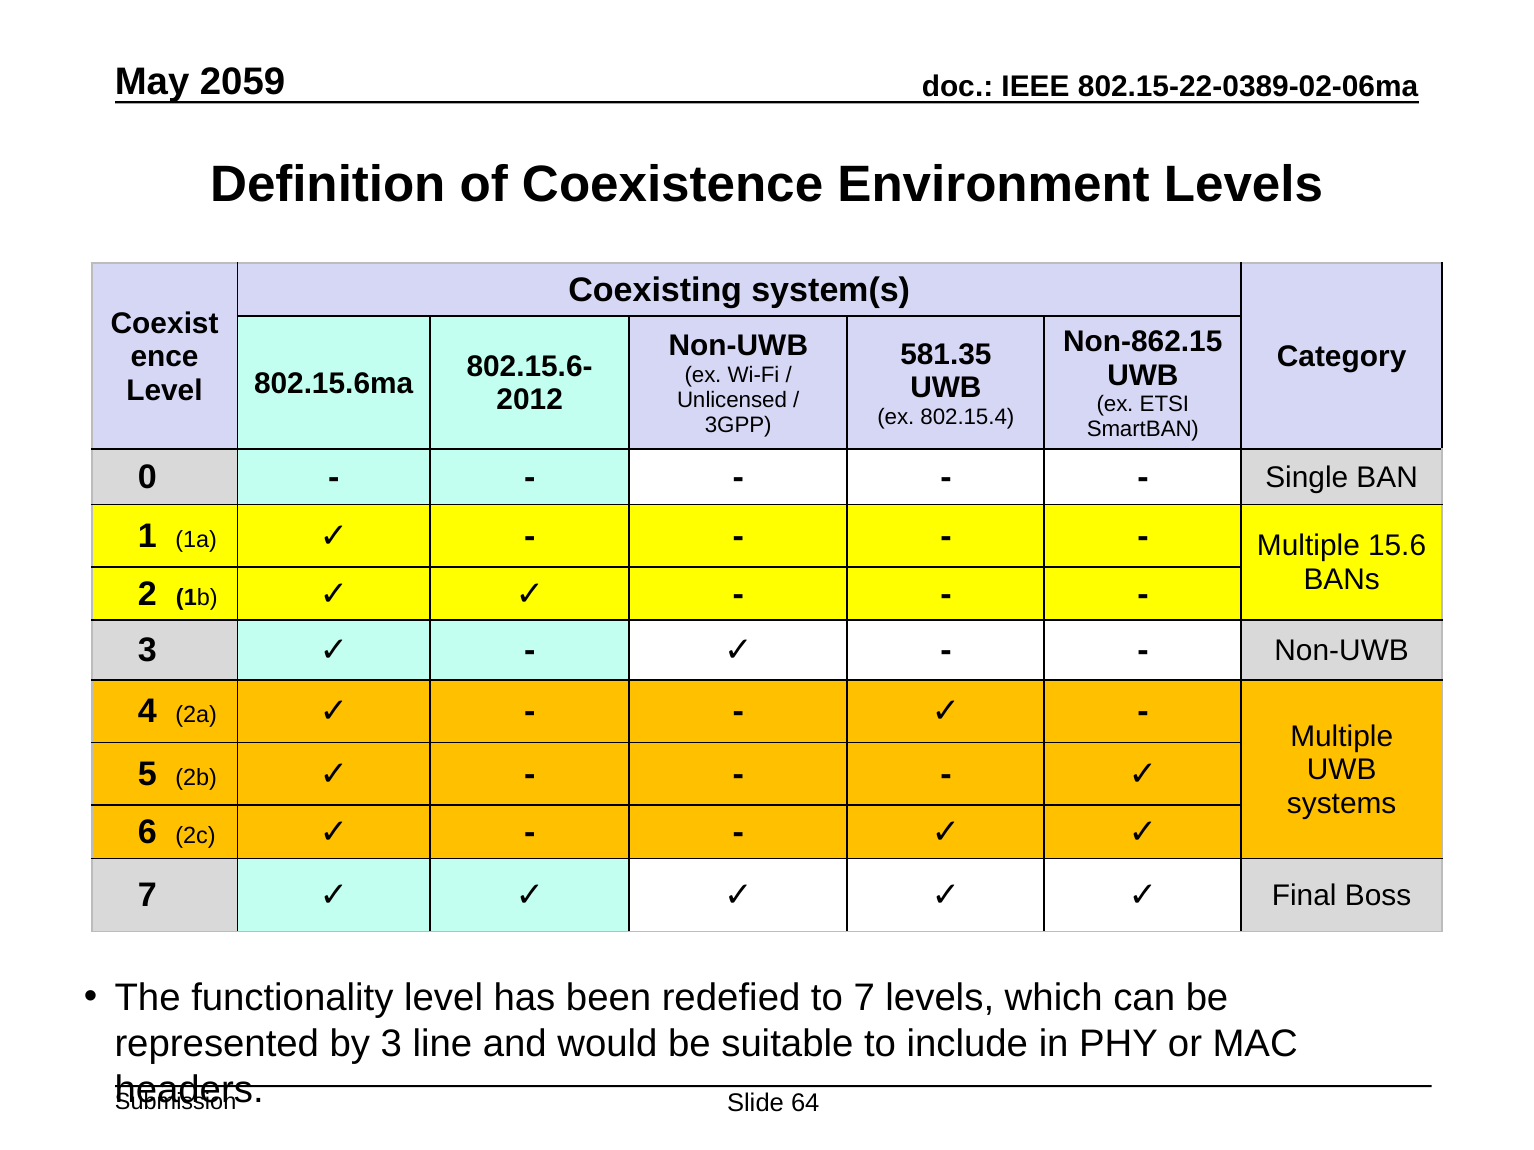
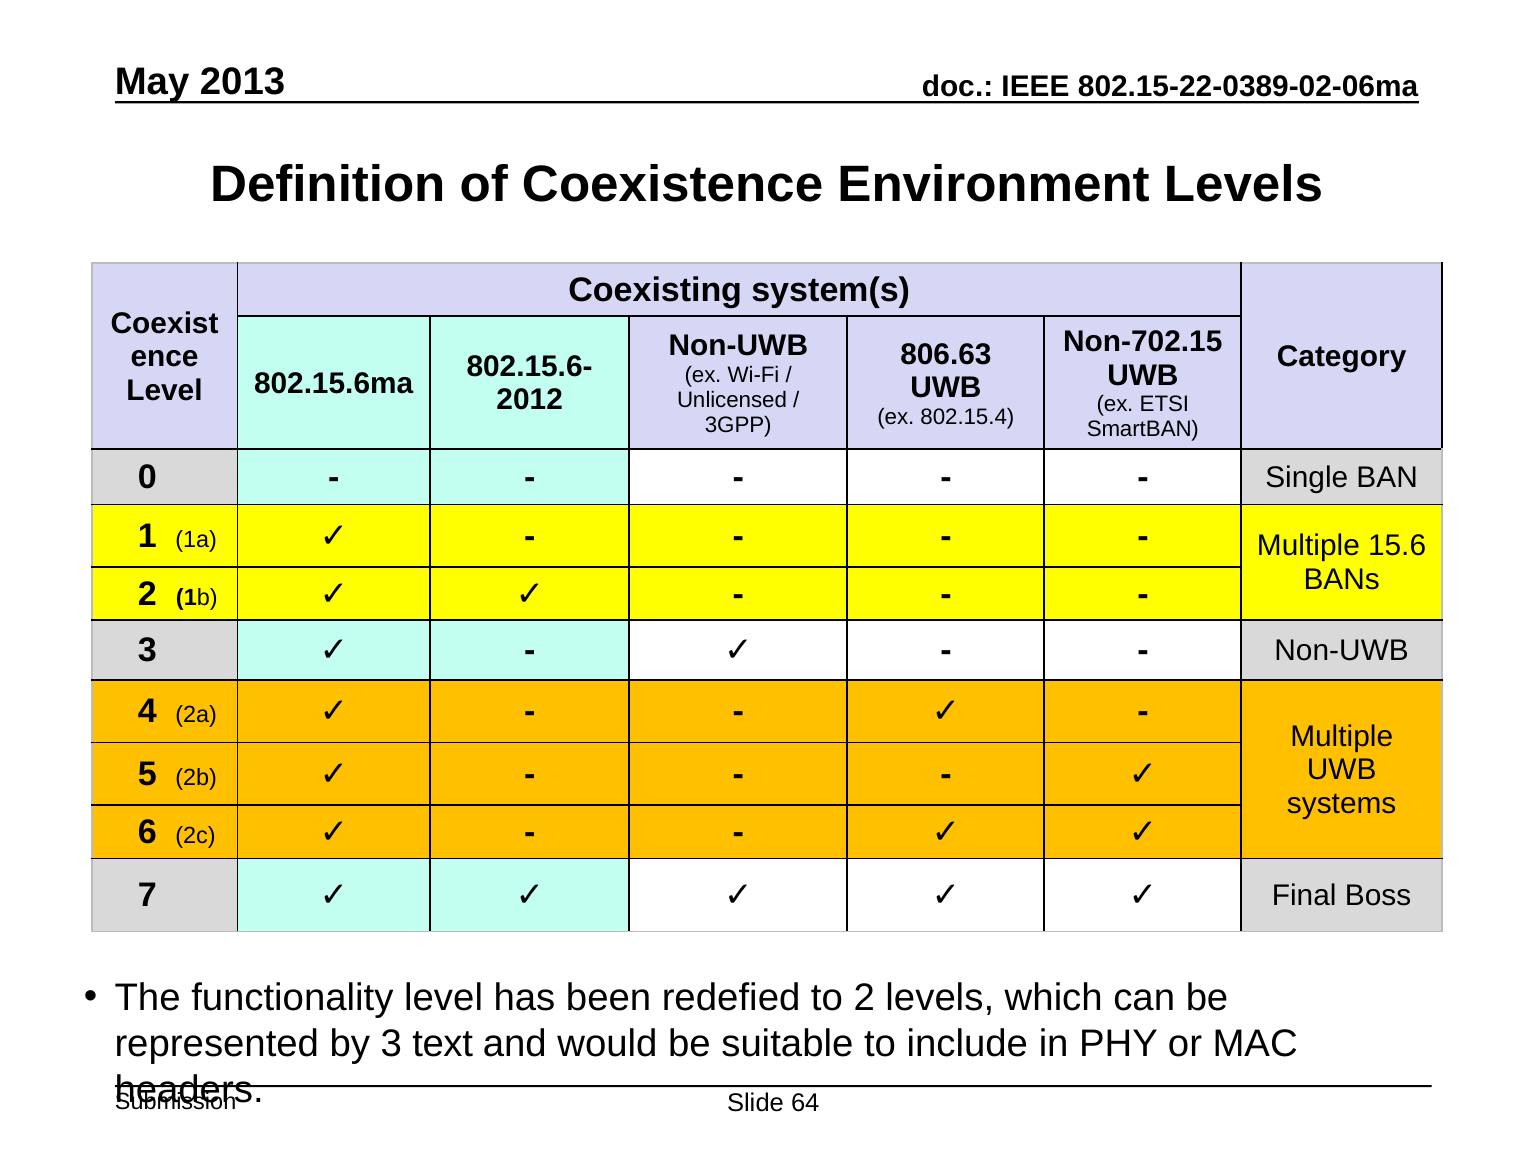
2059: 2059 -> 2013 (243, 82)
Non-862.15: Non-862.15 -> Non-702.15 (1143, 342)
581.35: 581.35 -> 806.63 (946, 354)
to 7: 7 -> 2 (864, 999)
line: line -> text (443, 1045)
